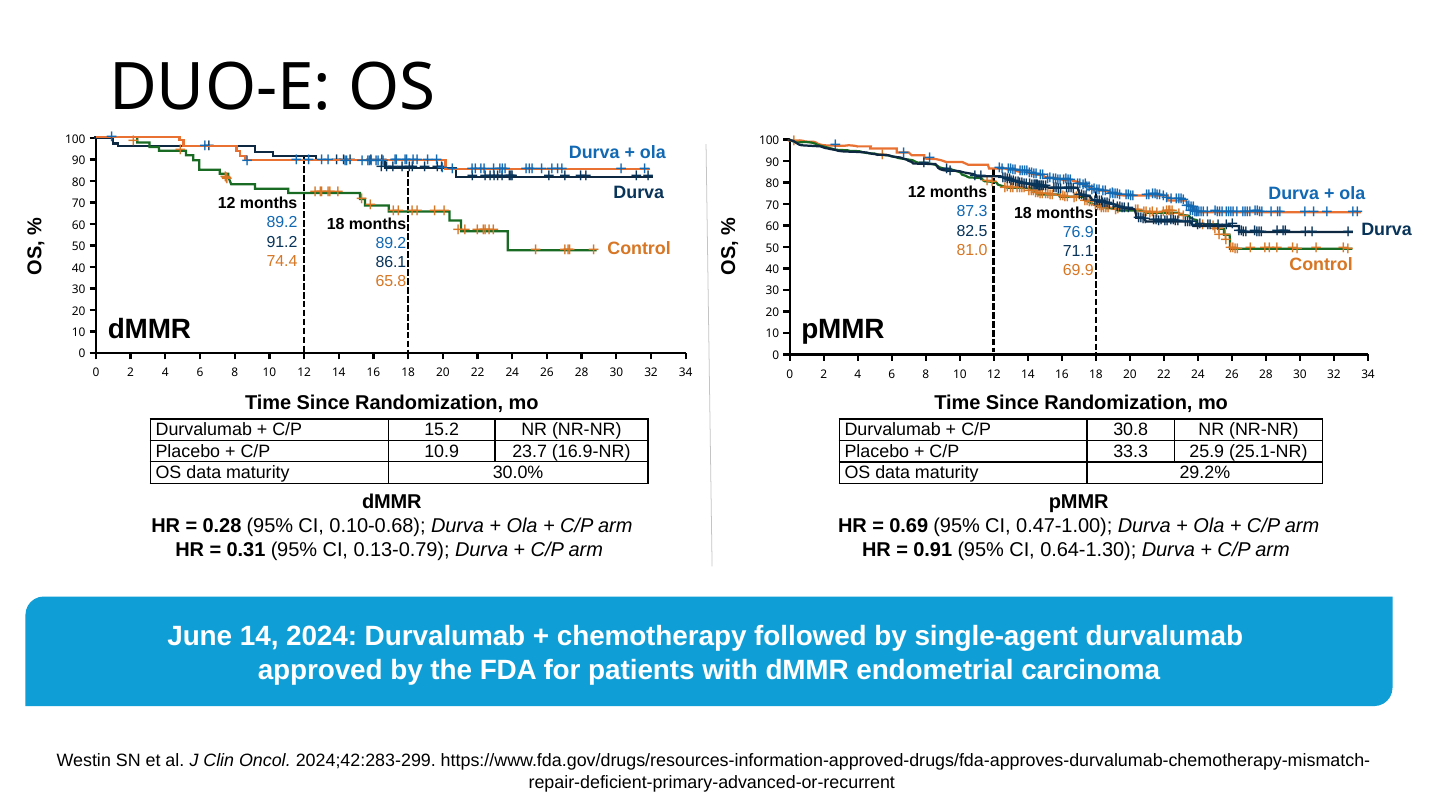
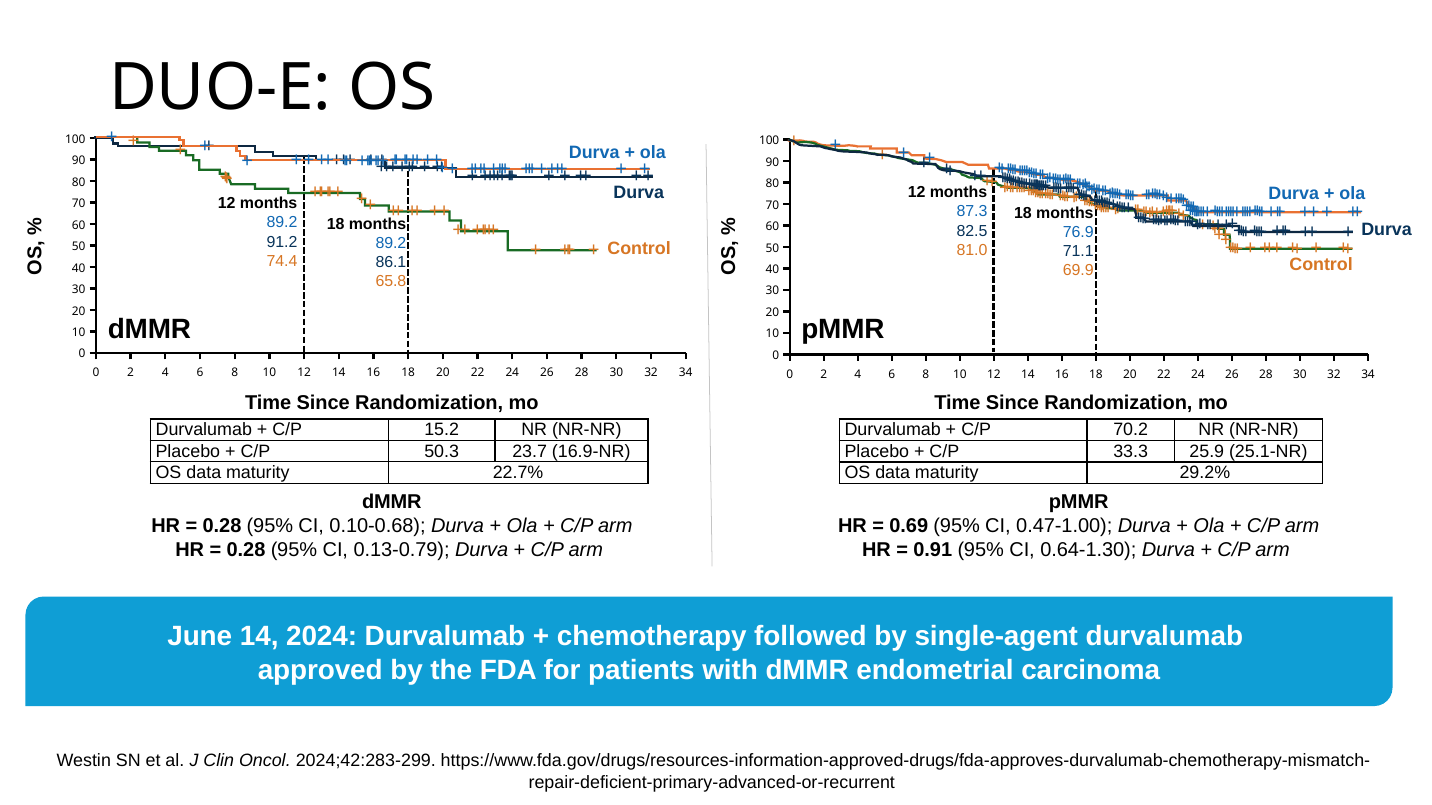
30.8: 30.8 -> 70.2 (1131, 430)
10.9: 10.9 -> 50.3 (442, 452)
30.0%: 30.0% -> 22.7% (518, 473)
0.31: 0.31 -> 0.28 (246, 550)
